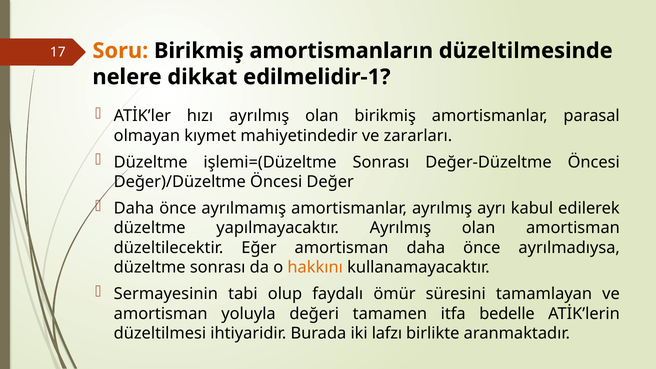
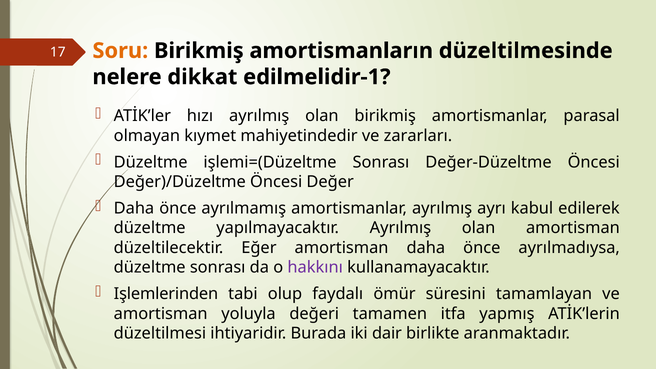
hakkını colour: orange -> purple (315, 267)
Sermayesinin: Sermayesinin -> Işlemlerinden (166, 294)
bedelle: bedelle -> yapmış (507, 314)
lafzı: lafzı -> dair (387, 333)
